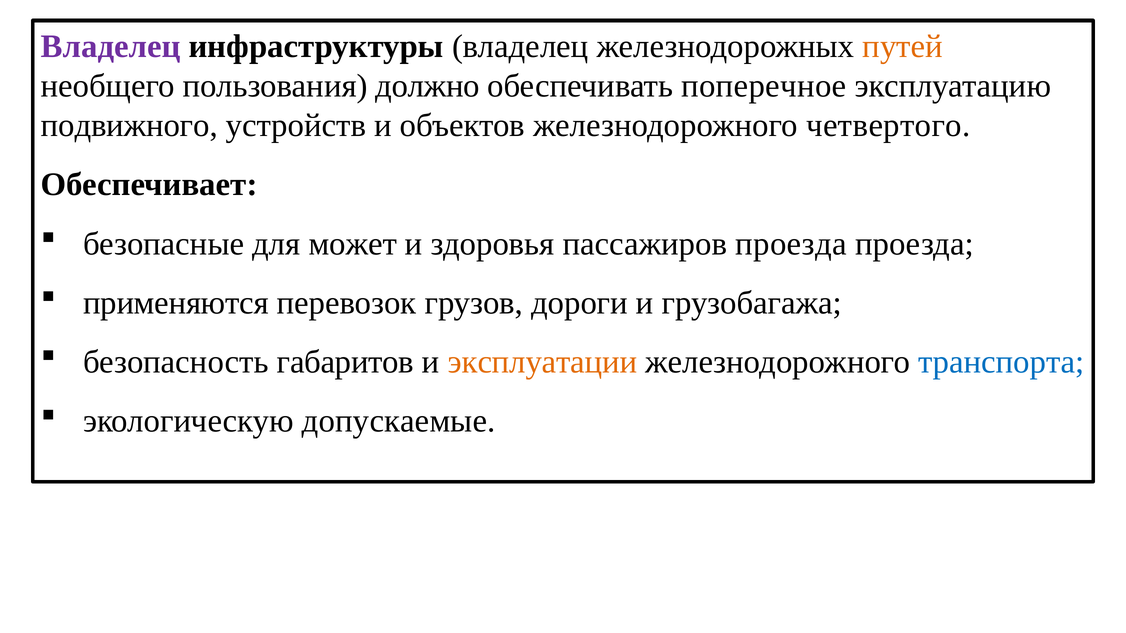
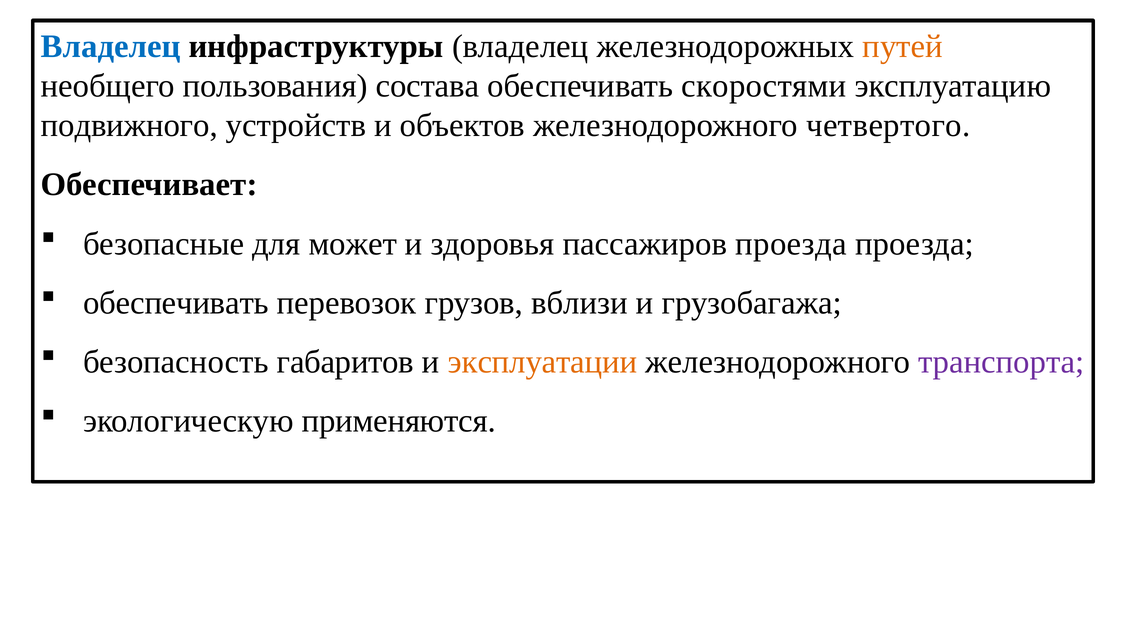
Владелец colour: purple -> blue (111, 47)
должно: должно -> состава (428, 86)
поперечное: поперечное -> скоростями (764, 86)
применяются: применяются -> обеспечивать (176, 303)
дороги: дороги -> вблизи (580, 303)
транспорта colour: blue -> purple (1001, 362)
допускаемые: допускаемые -> применяются (399, 421)
